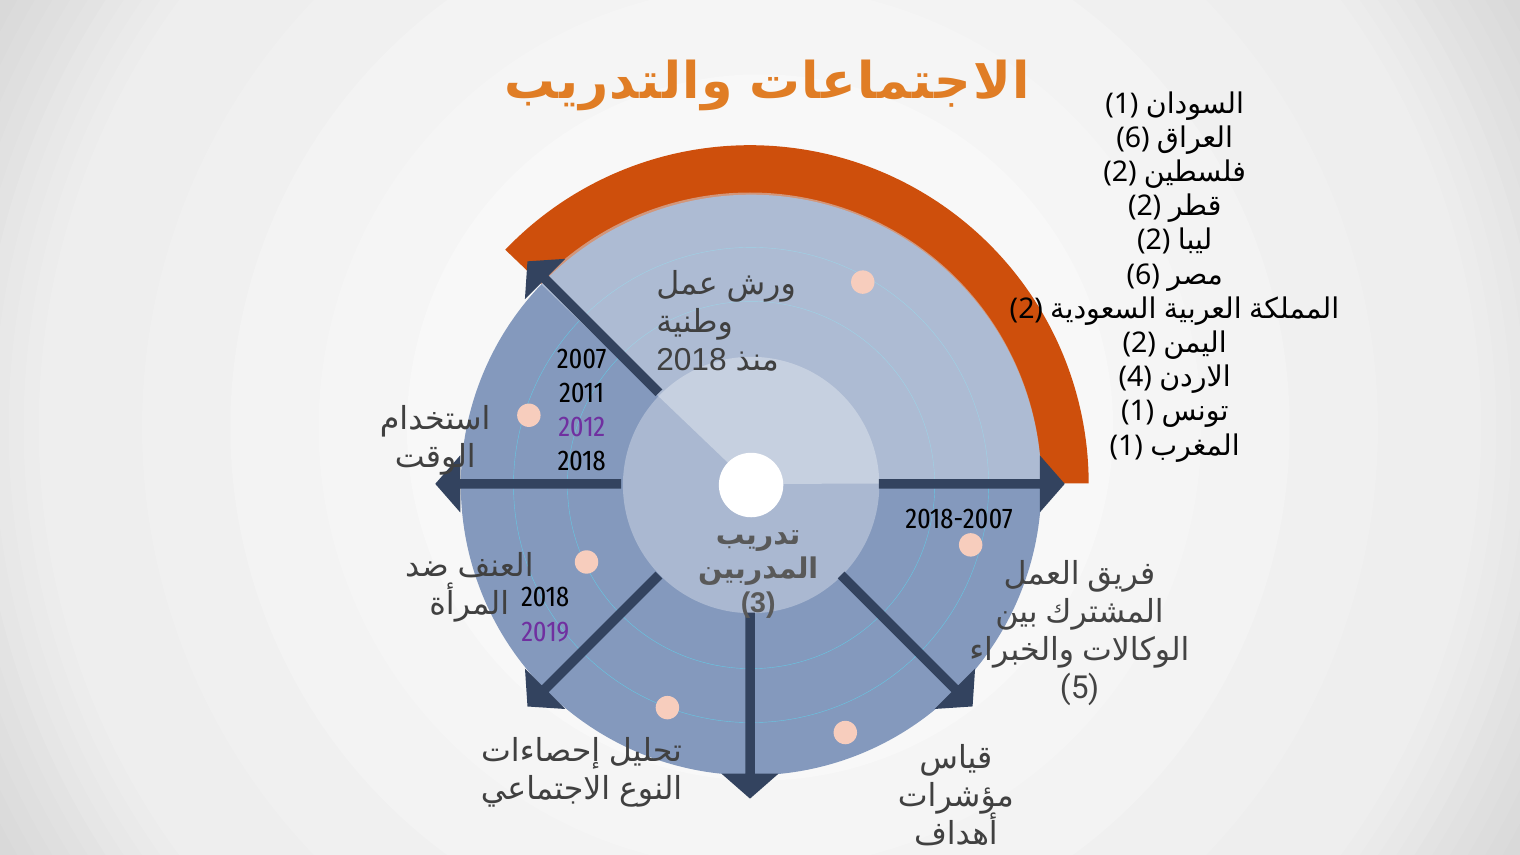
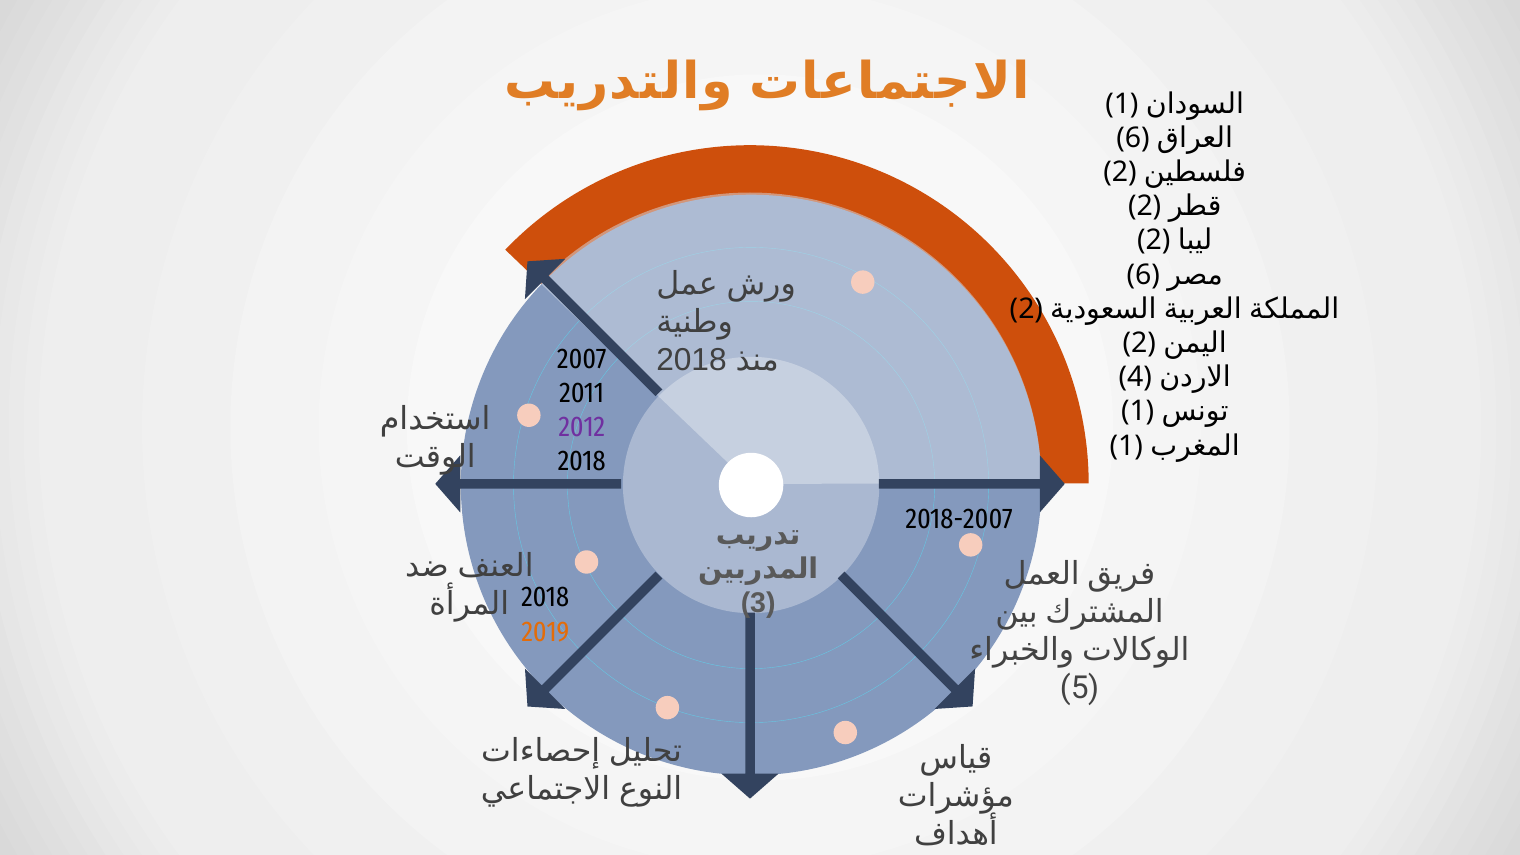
2019 colour: purple -> orange (545, 632)
